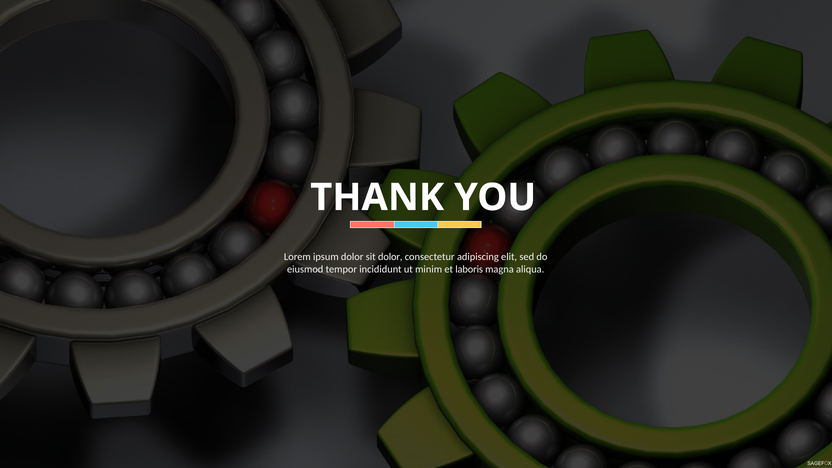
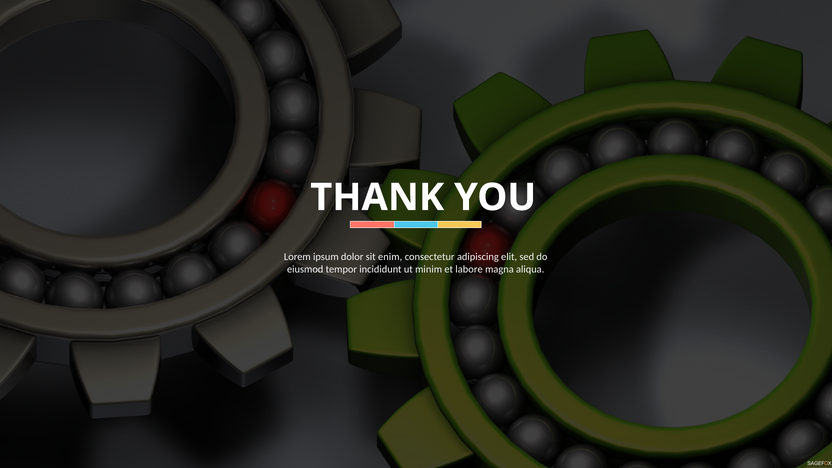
sit dolor: dolor -> enim (390, 257)
laboris: laboris -> labore (469, 269)
